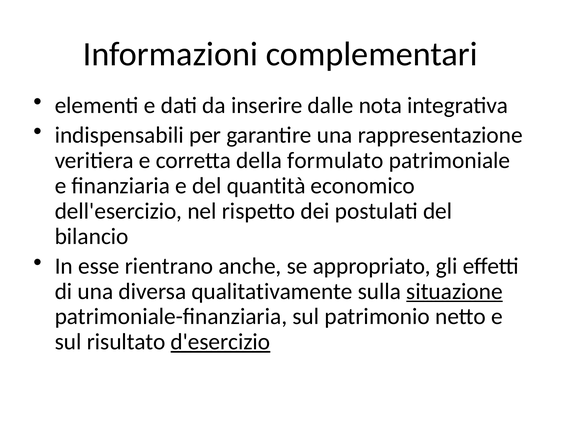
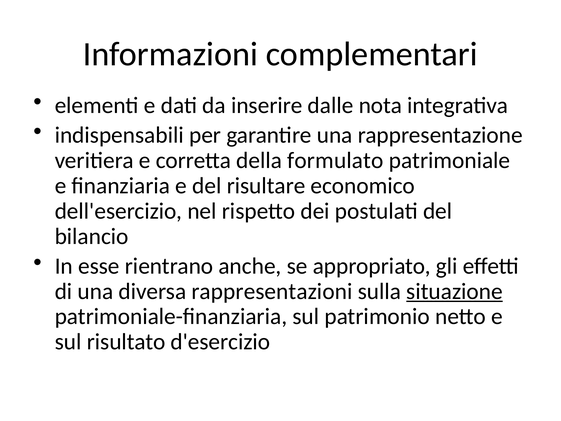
quantità: quantità -> risultare (266, 186)
qualitativamente: qualitativamente -> rappresentazioni (272, 291)
d'esercizio underline: present -> none (220, 342)
